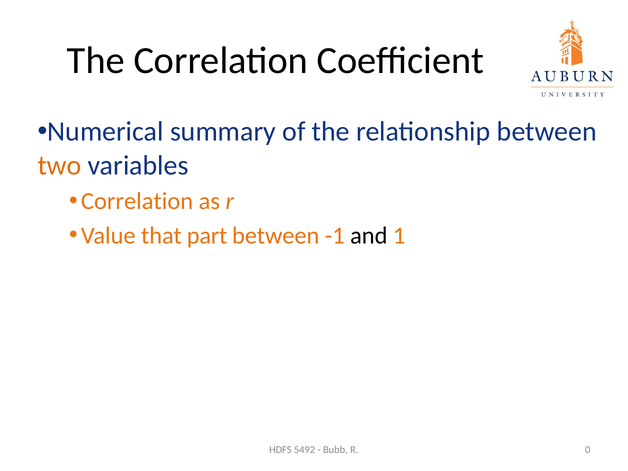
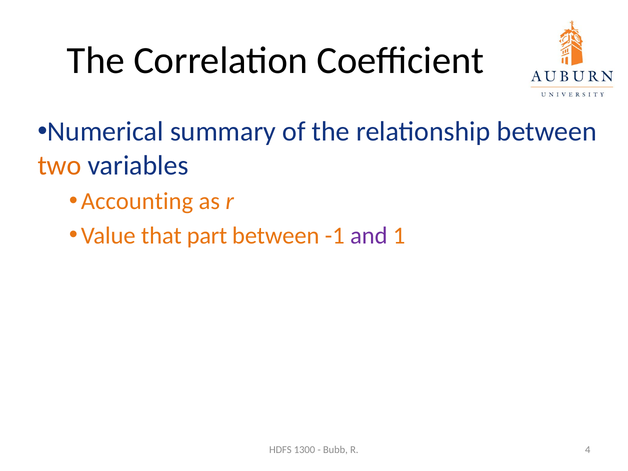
Correlation: Correlation -> Accounting (137, 201)
and colour: black -> purple (369, 235)
5492: 5492 -> 1300 (304, 450)
0: 0 -> 4 (588, 450)
